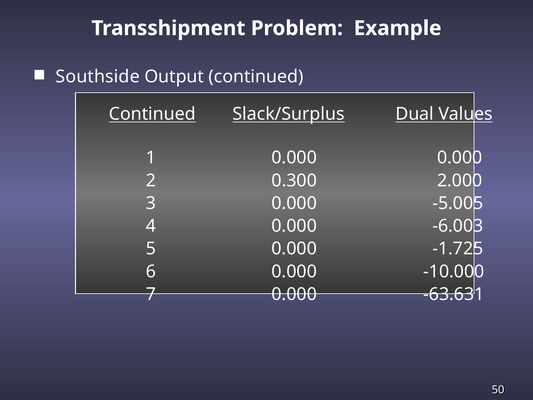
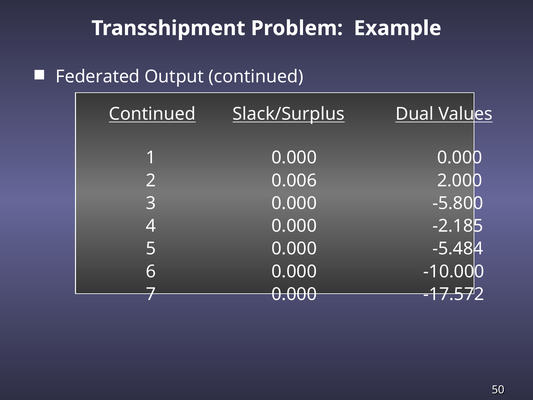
Southside: Southside -> Federated (98, 77)
0.300: 0.300 -> 0.006 (294, 180)
-5.005: -5.005 -> -5.800 (458, 203)
-6.003: -6.003 -> -2.185 (458, 226)
-1.725: -1.725 -> -5.484 (458, 249)
-63.631: -63.631 -> -17.572 (454, 294)
